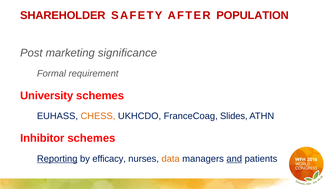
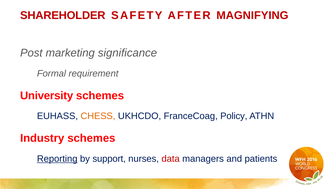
POPULATION: POPULATION -> MAGNIFYING (252, 15)
Slides: Slides -> Policy (234, 116)
Inhibitor: Inhibitor -> Industry (42, 138)
efficacy: efficacy -> support (109, 159)
data colour: orange -> red (171, 159)
and underline: present -> none (234, 159)
